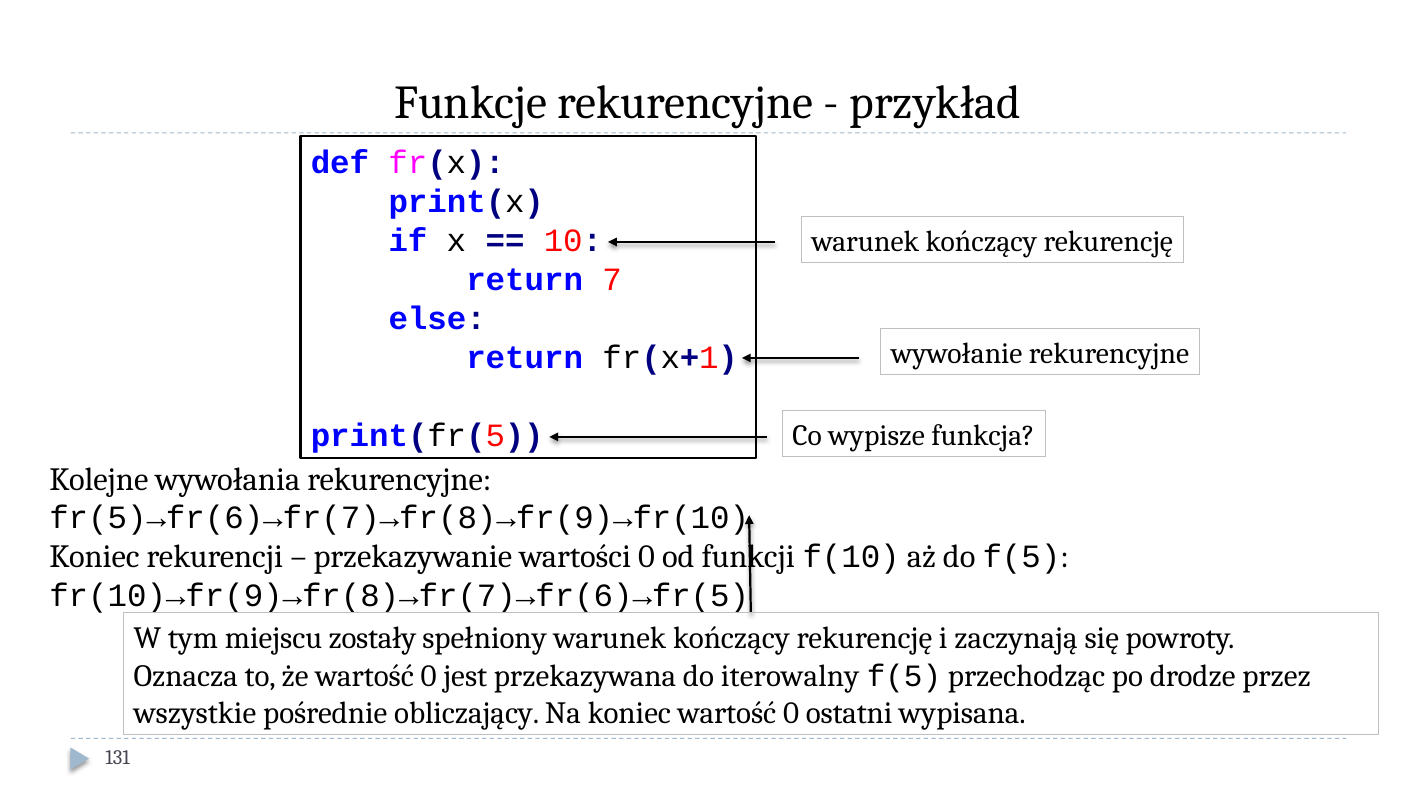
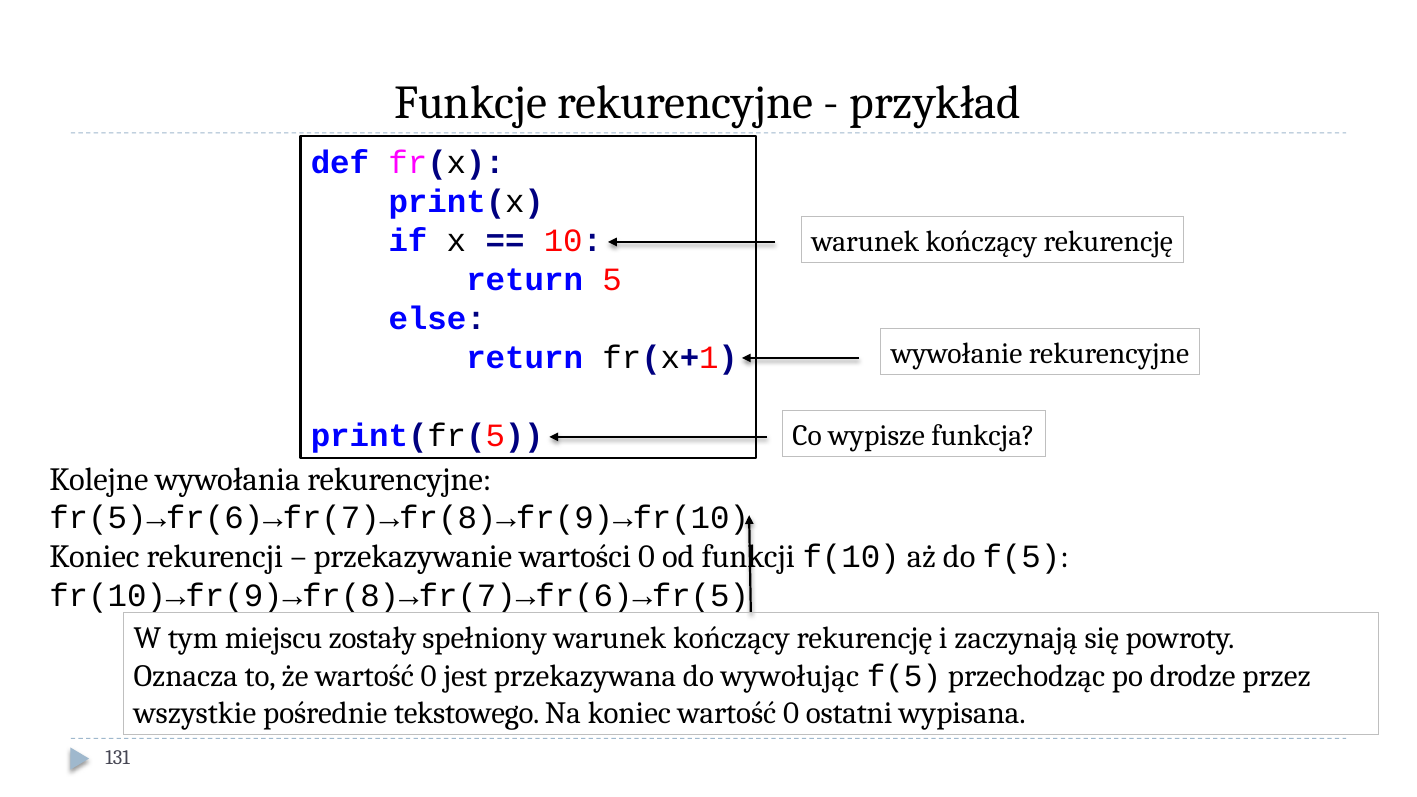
7: 7 -> 5 (612, 280)
iterowalny: iterowalny -> wywołując (790, 676)
obliczający: obliczający -> tekstowego (467, 713)
